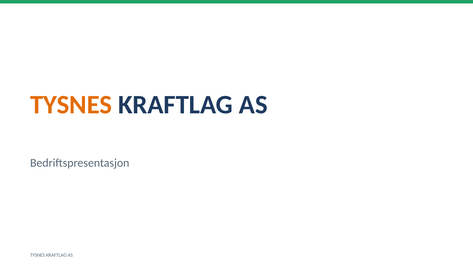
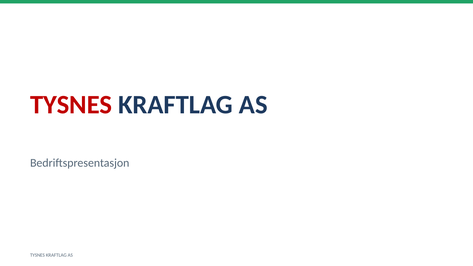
TYSNES colour: orange -> red (71, 105)
